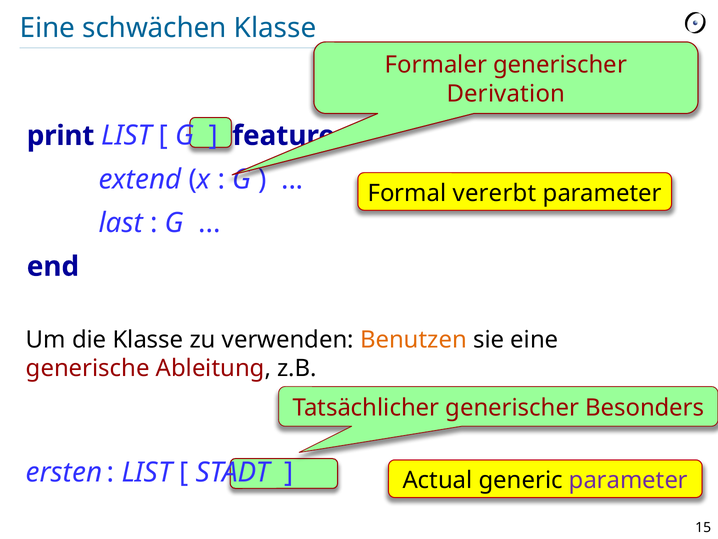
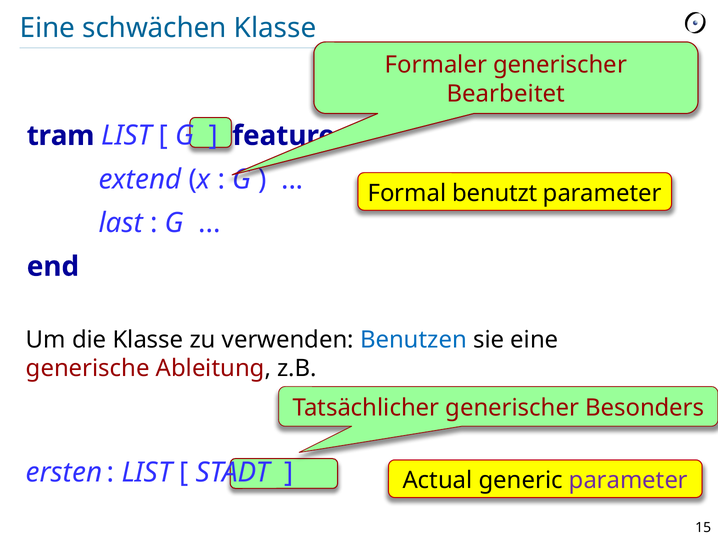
Derivation: Derivation -> Bearbeitet (506, 94)
print: print -> tram (61, 136)
vererbt: vererbt -> benutzt (495, 193)
Benutzen colour: orange -> blue (413, 339)
